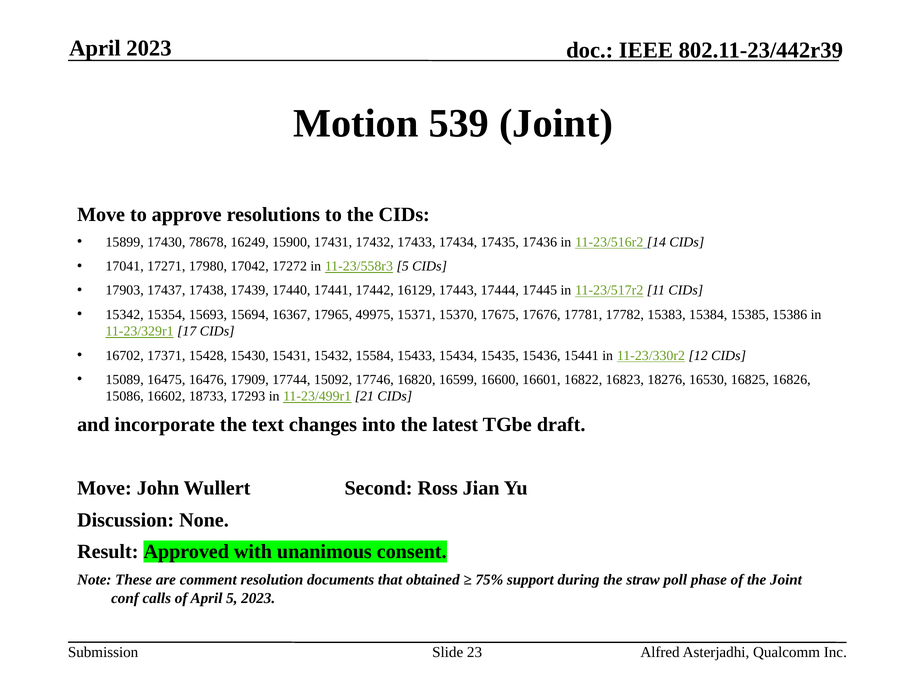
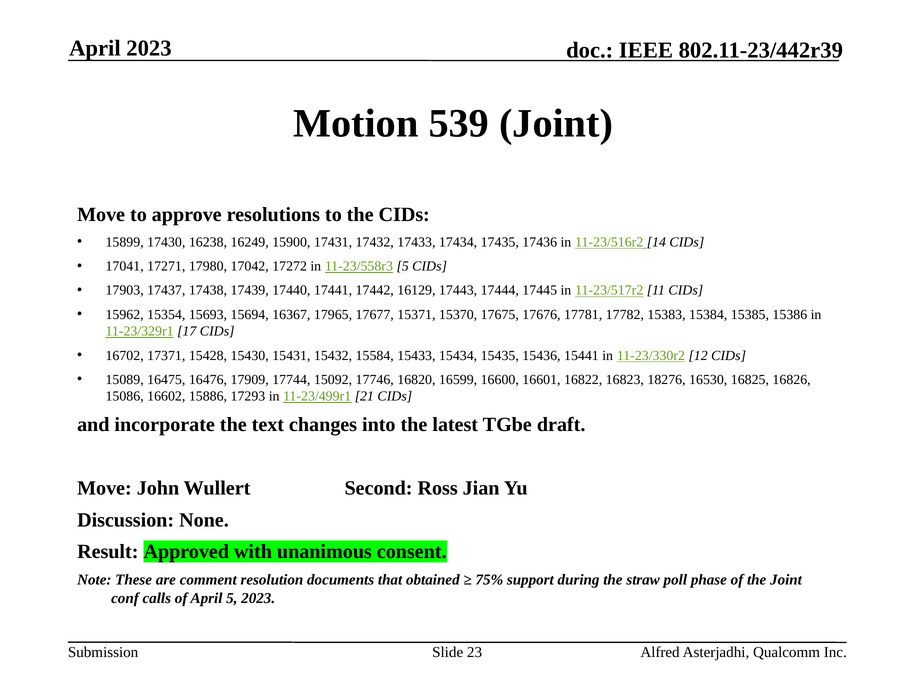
78678: 78678 -> 16238 (208, 242)
15342: 15342 -> 15962 (125, 315)
49975: 49975 -> 17677 (375, 315)
18733: 18733 -> 15886 (208, 396)
